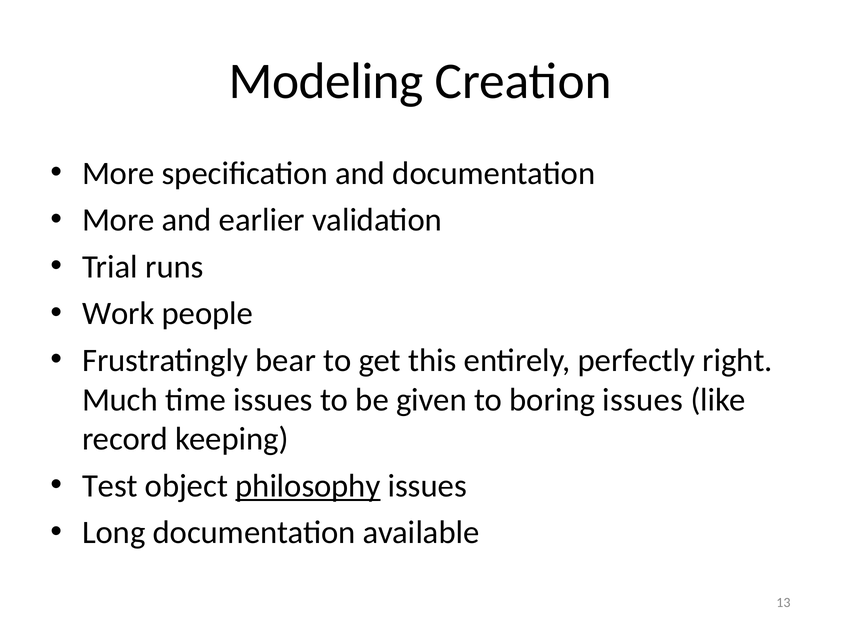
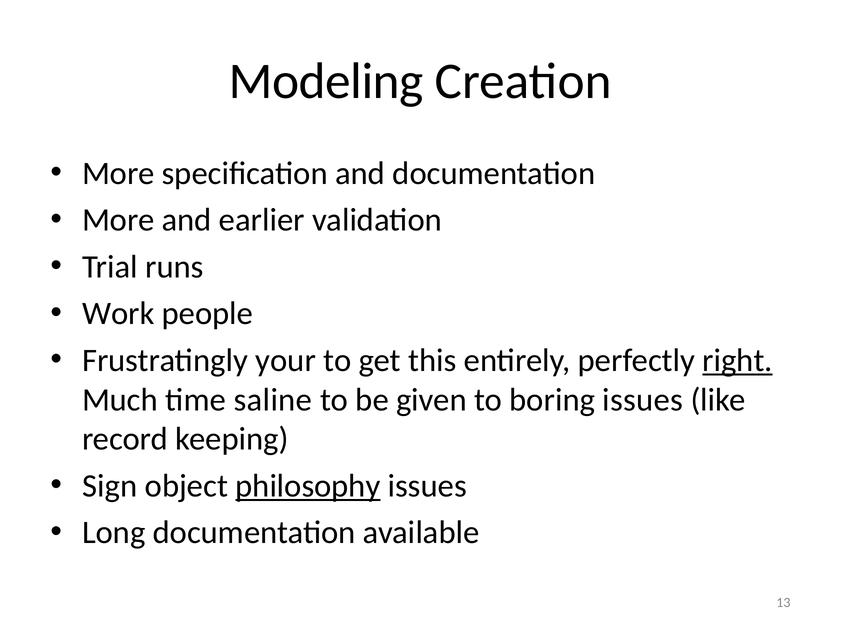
bear: bear -> your (286, 360)
right underline: none -> present (738, 360)
time issues: issues -> saline (273, 400)
Test: Test -> Sign (110, 486)
